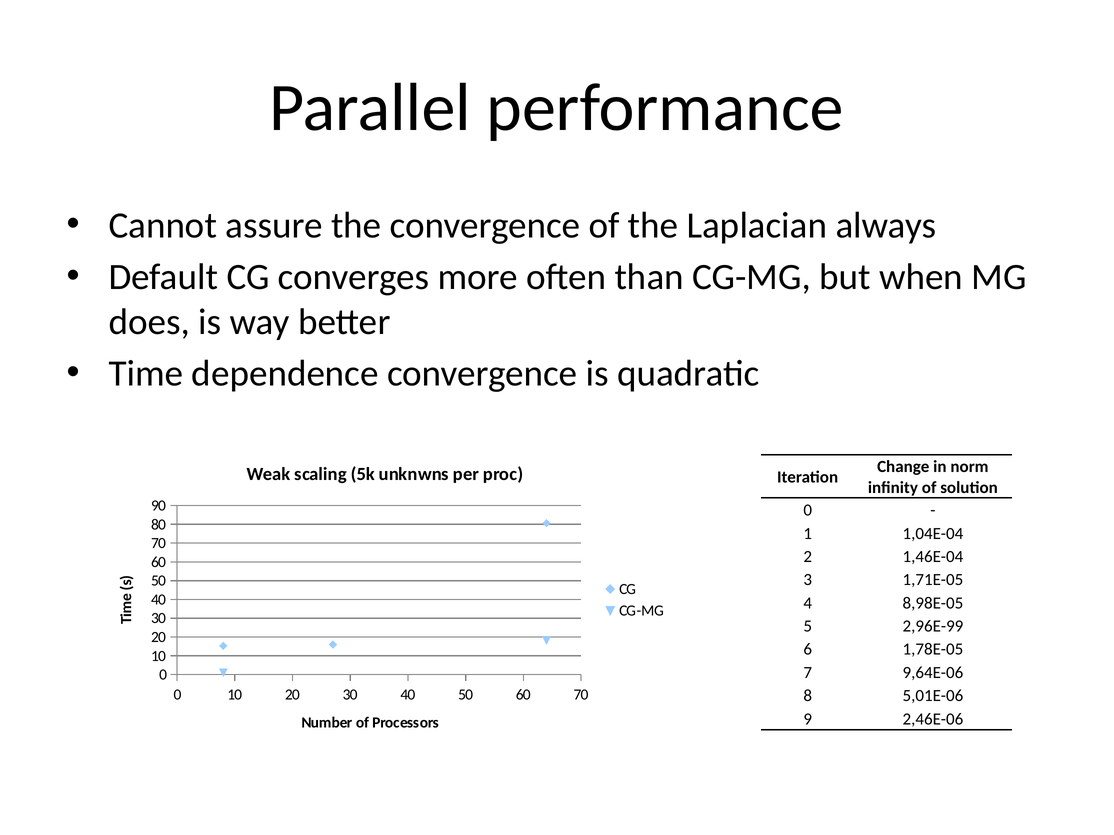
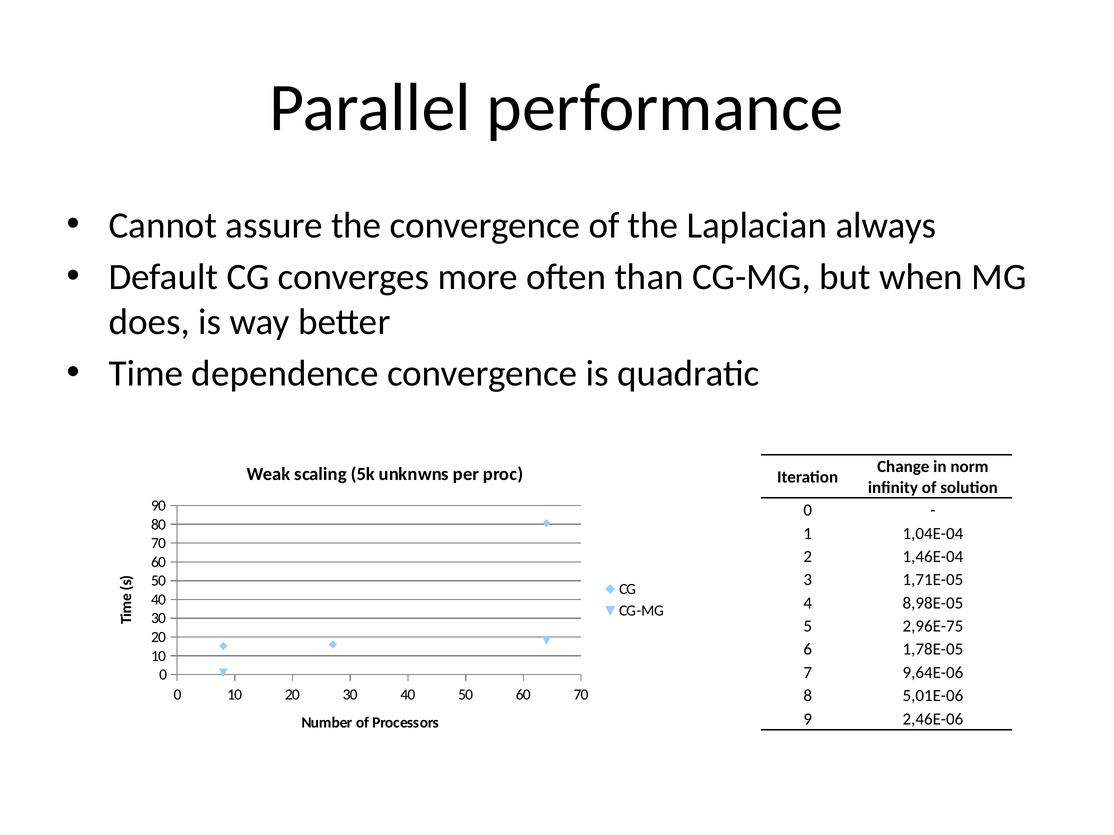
2,96E-99: 2,96E-99 -> 2,96E-75 (933, 627)
